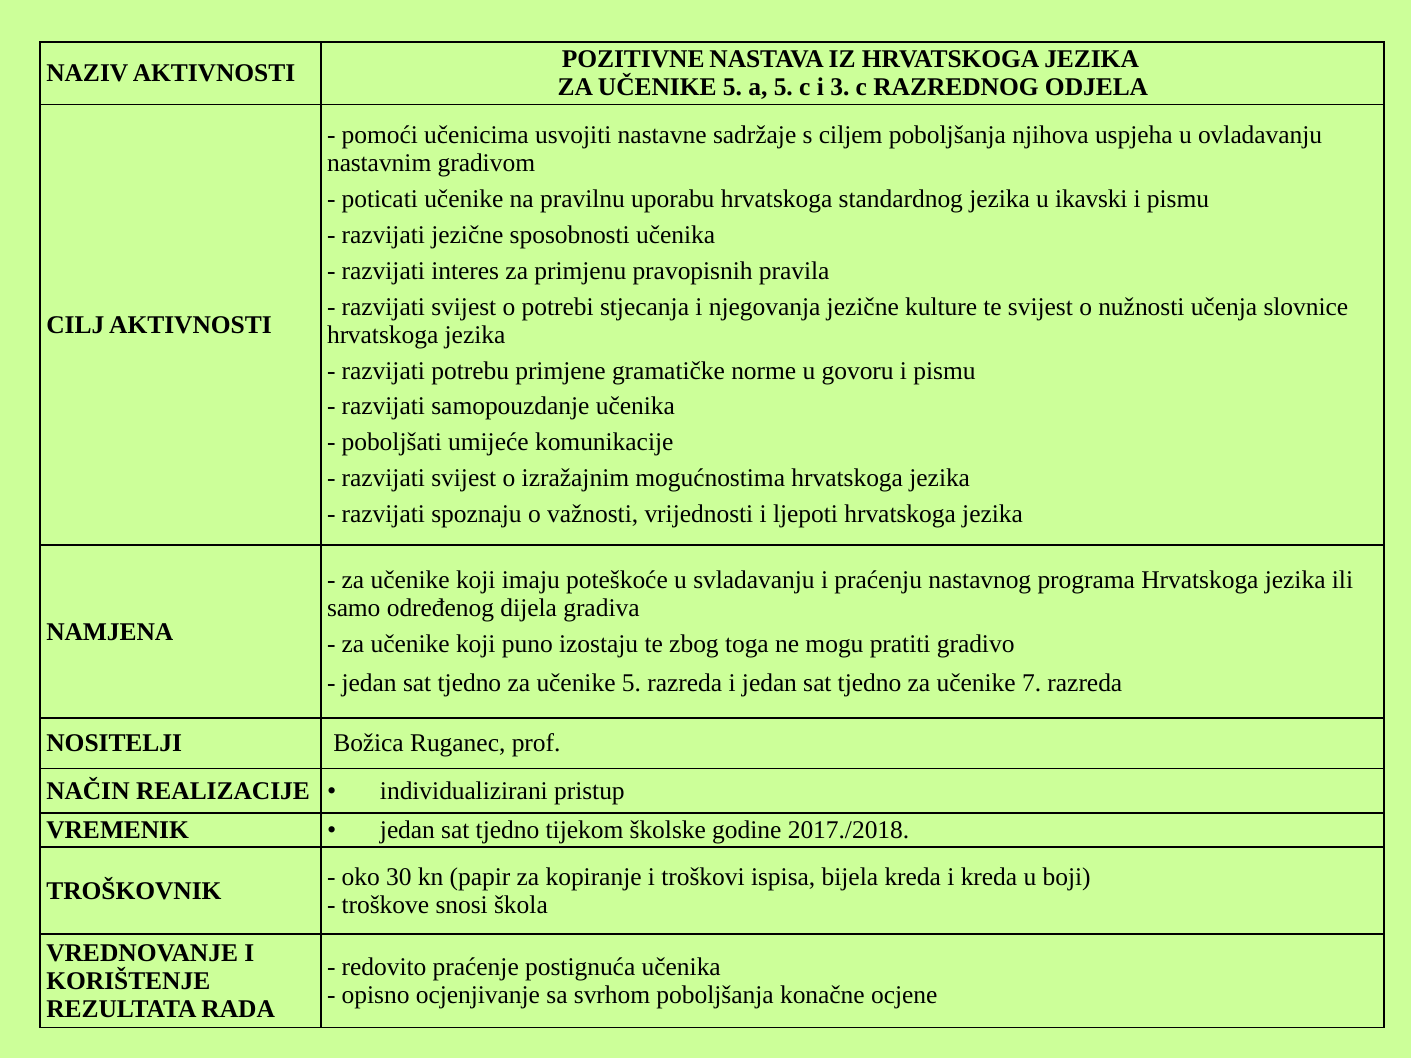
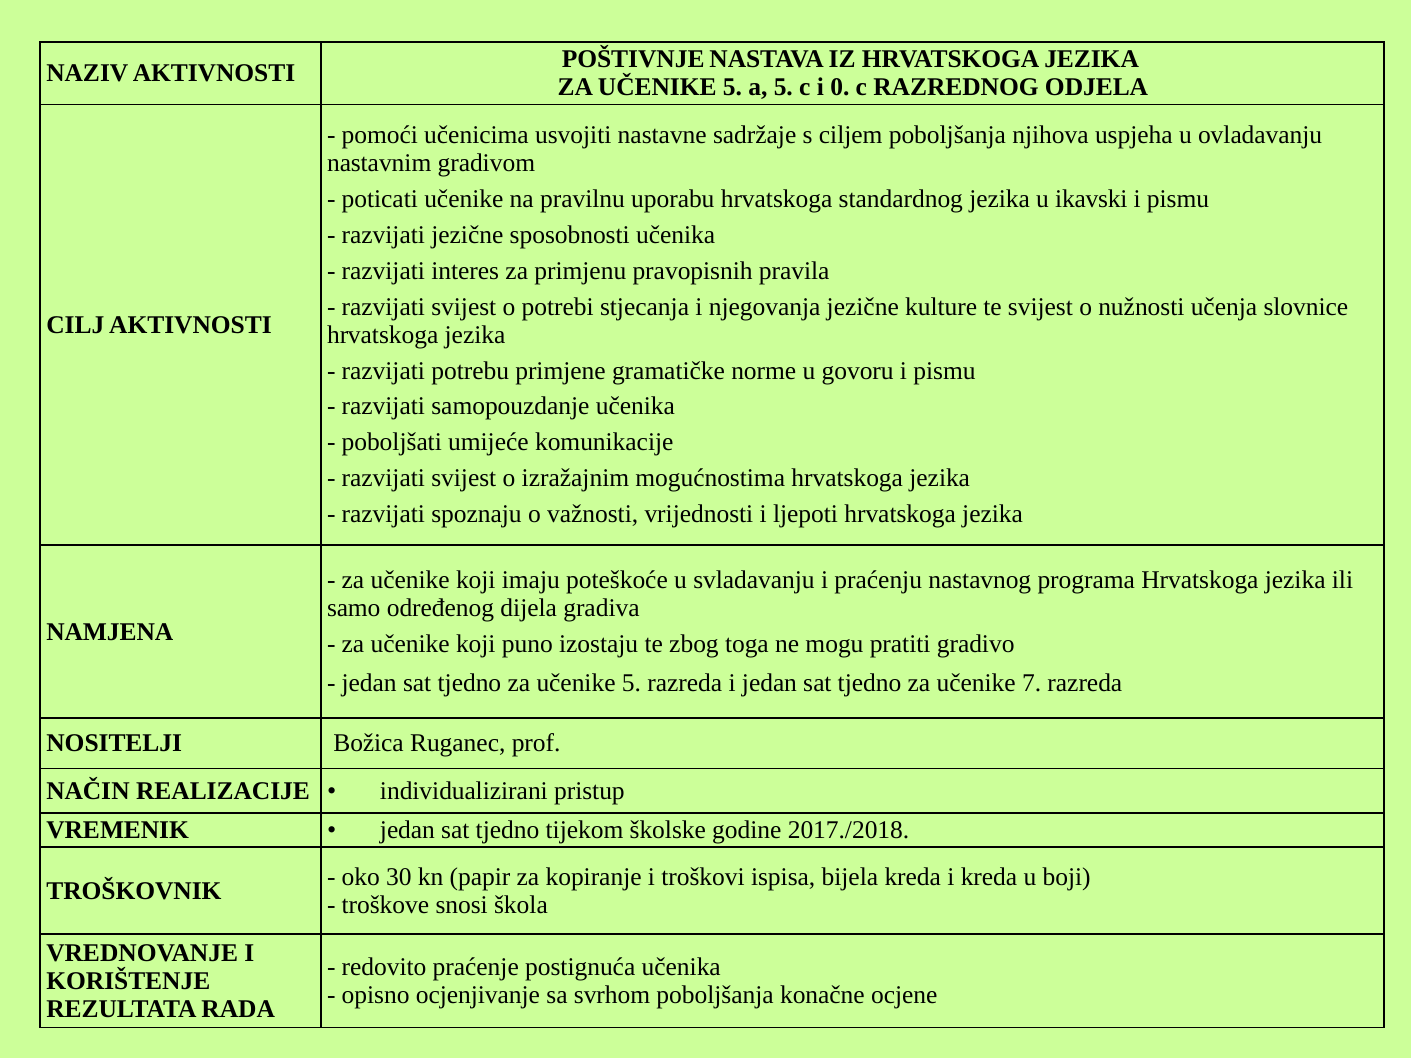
POZITIVNE: POZITIVNE -> POŠTIVNJE (633, 60)
3: 3 -> 0 (840, 88)
